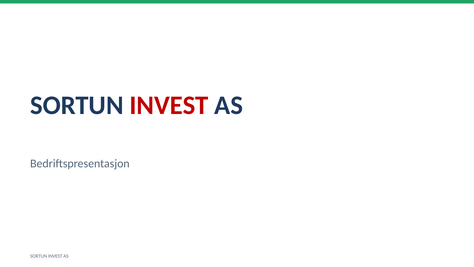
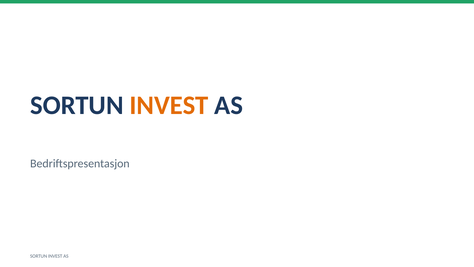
INVEST colour: red -> orange (169, 105)
